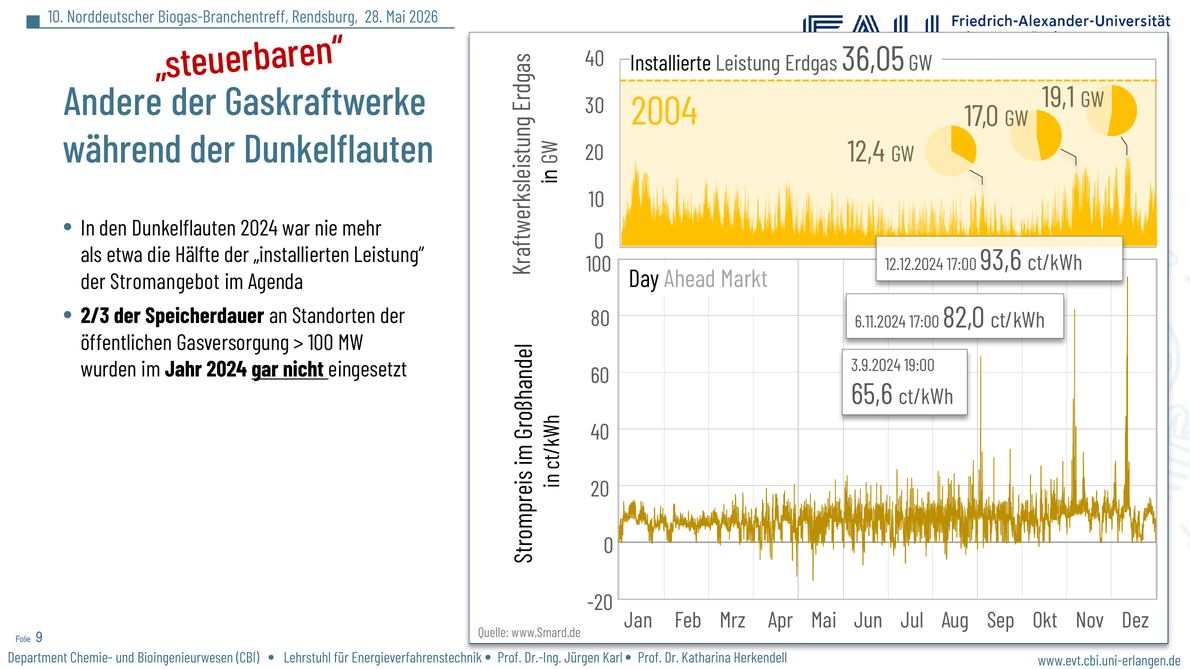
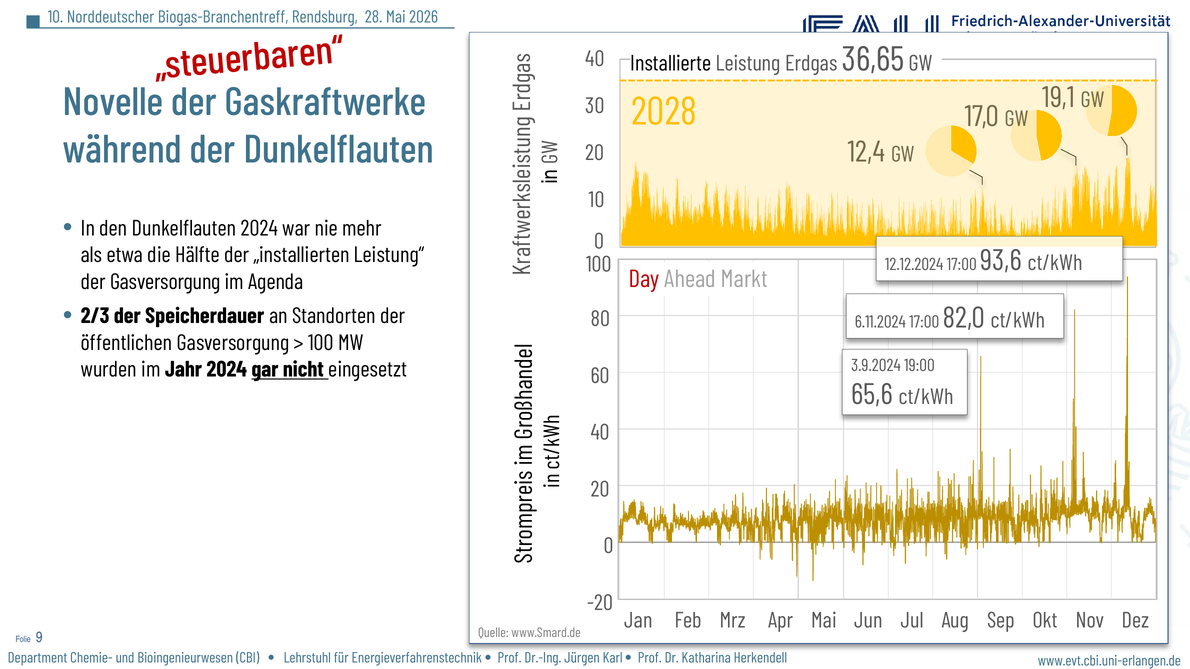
36,05: 36,05 -> 36,65 (873, 59)
Andere: Andere -> Novelle (113, 102)
2004: 2004 -> 2028 (664, 112)
Day colour: black -> red (644, 279)
der Stromangebot: Stromangebot -> Gasversorgung (165, 282)
